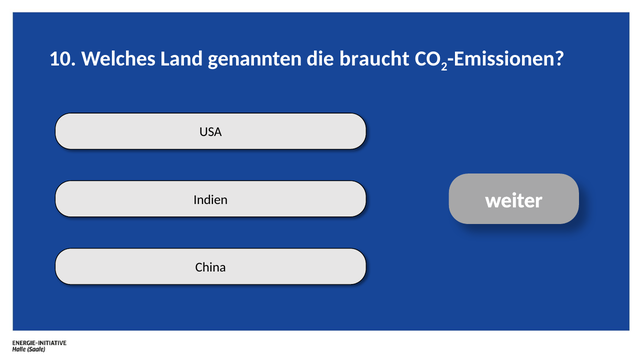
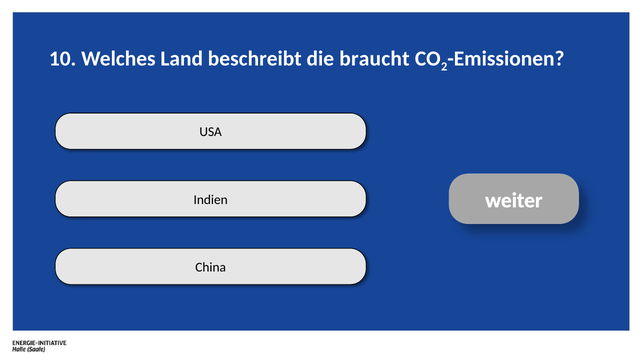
genannten: genannten -> beschreibt (255, 59)
